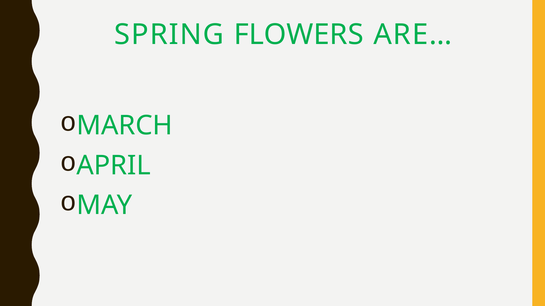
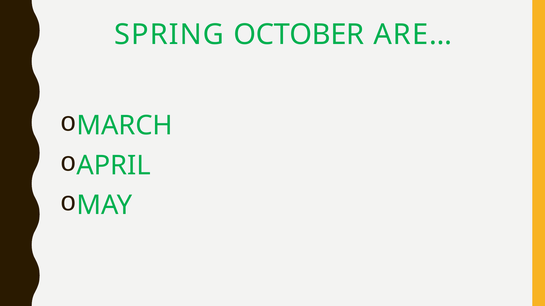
FLOWERS: FLOWERS -> OCTOBER (299, 35)
